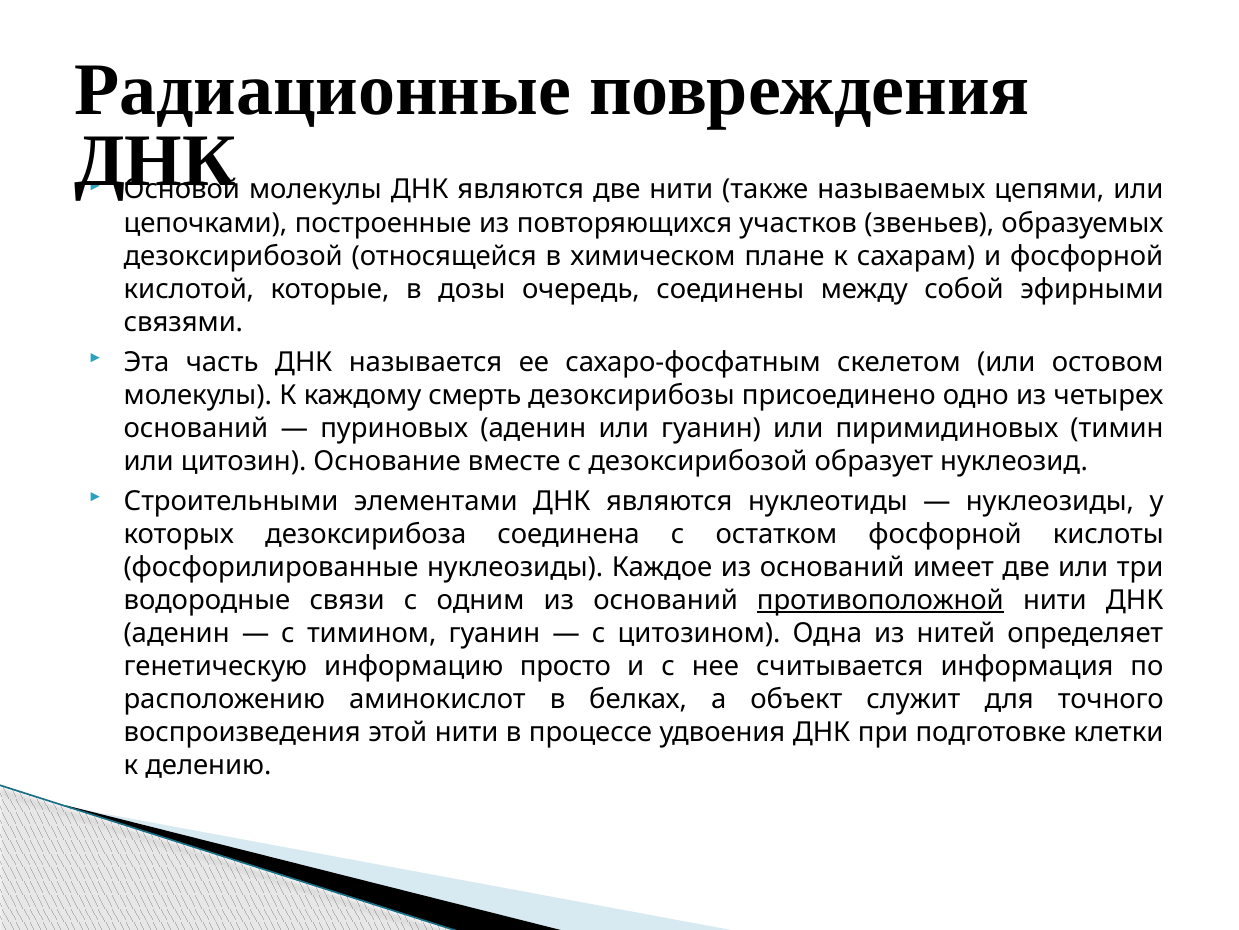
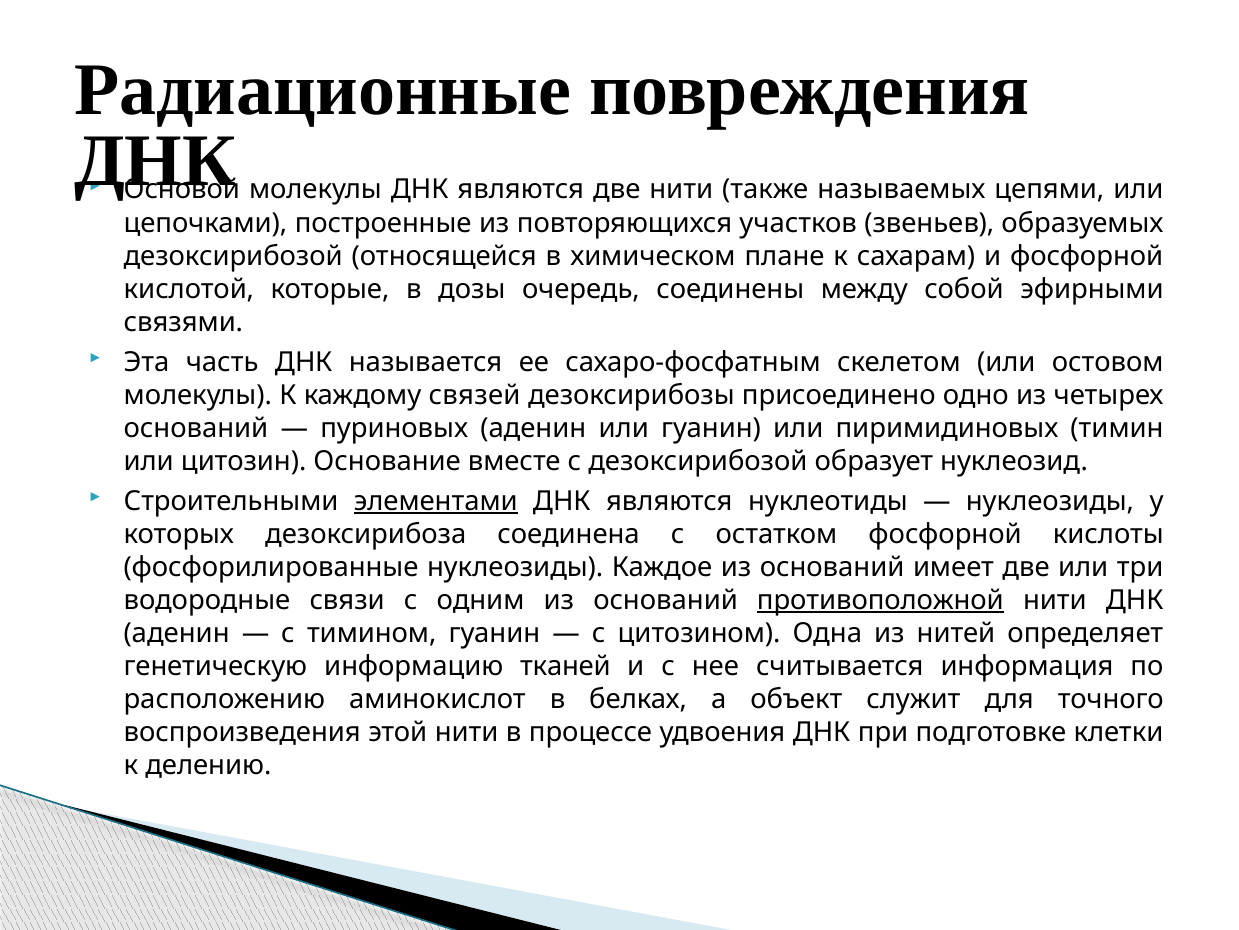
смерть: смерть -> связей (475, 395)
элементами underline: none -> present (436, 501)
просто: просто -> тканей (565, 666)
